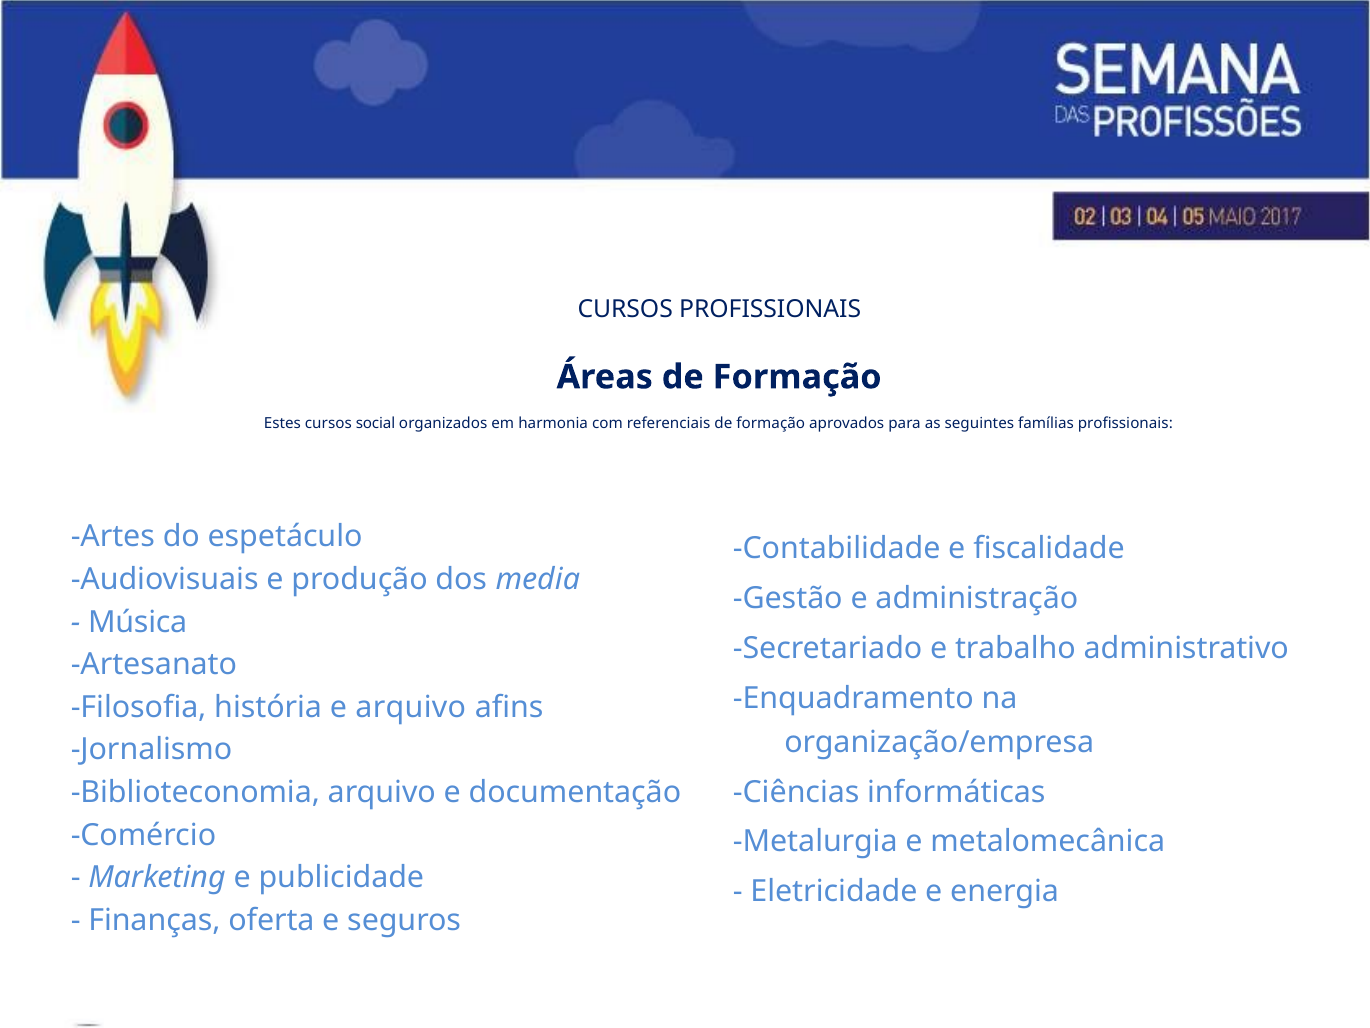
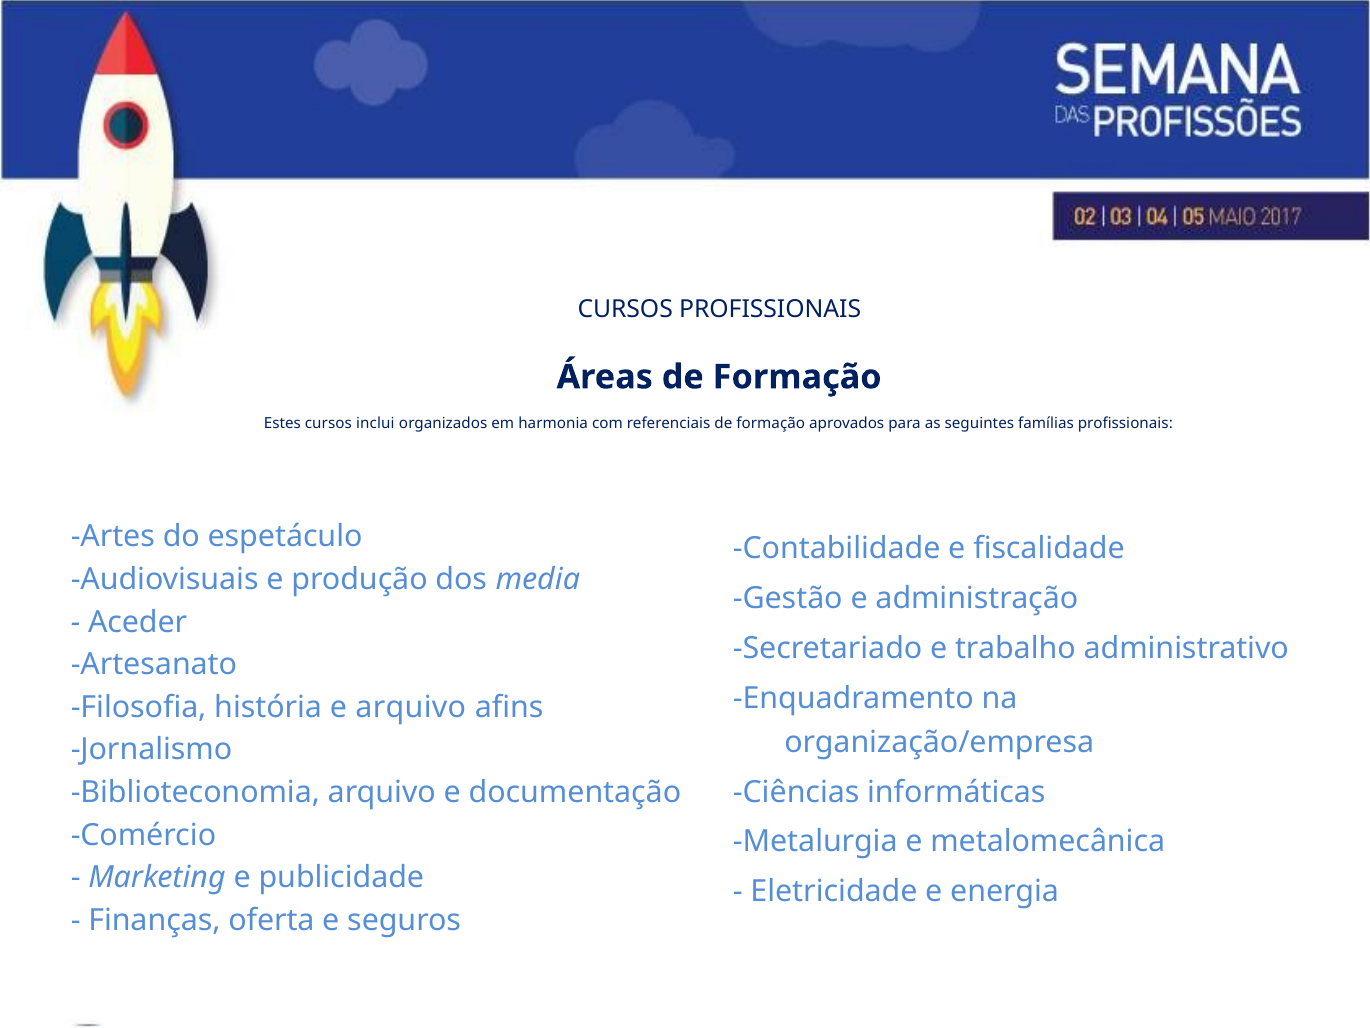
social: social -> inclui (375, 423)
Música: Música -> Aceder (138, 622)
